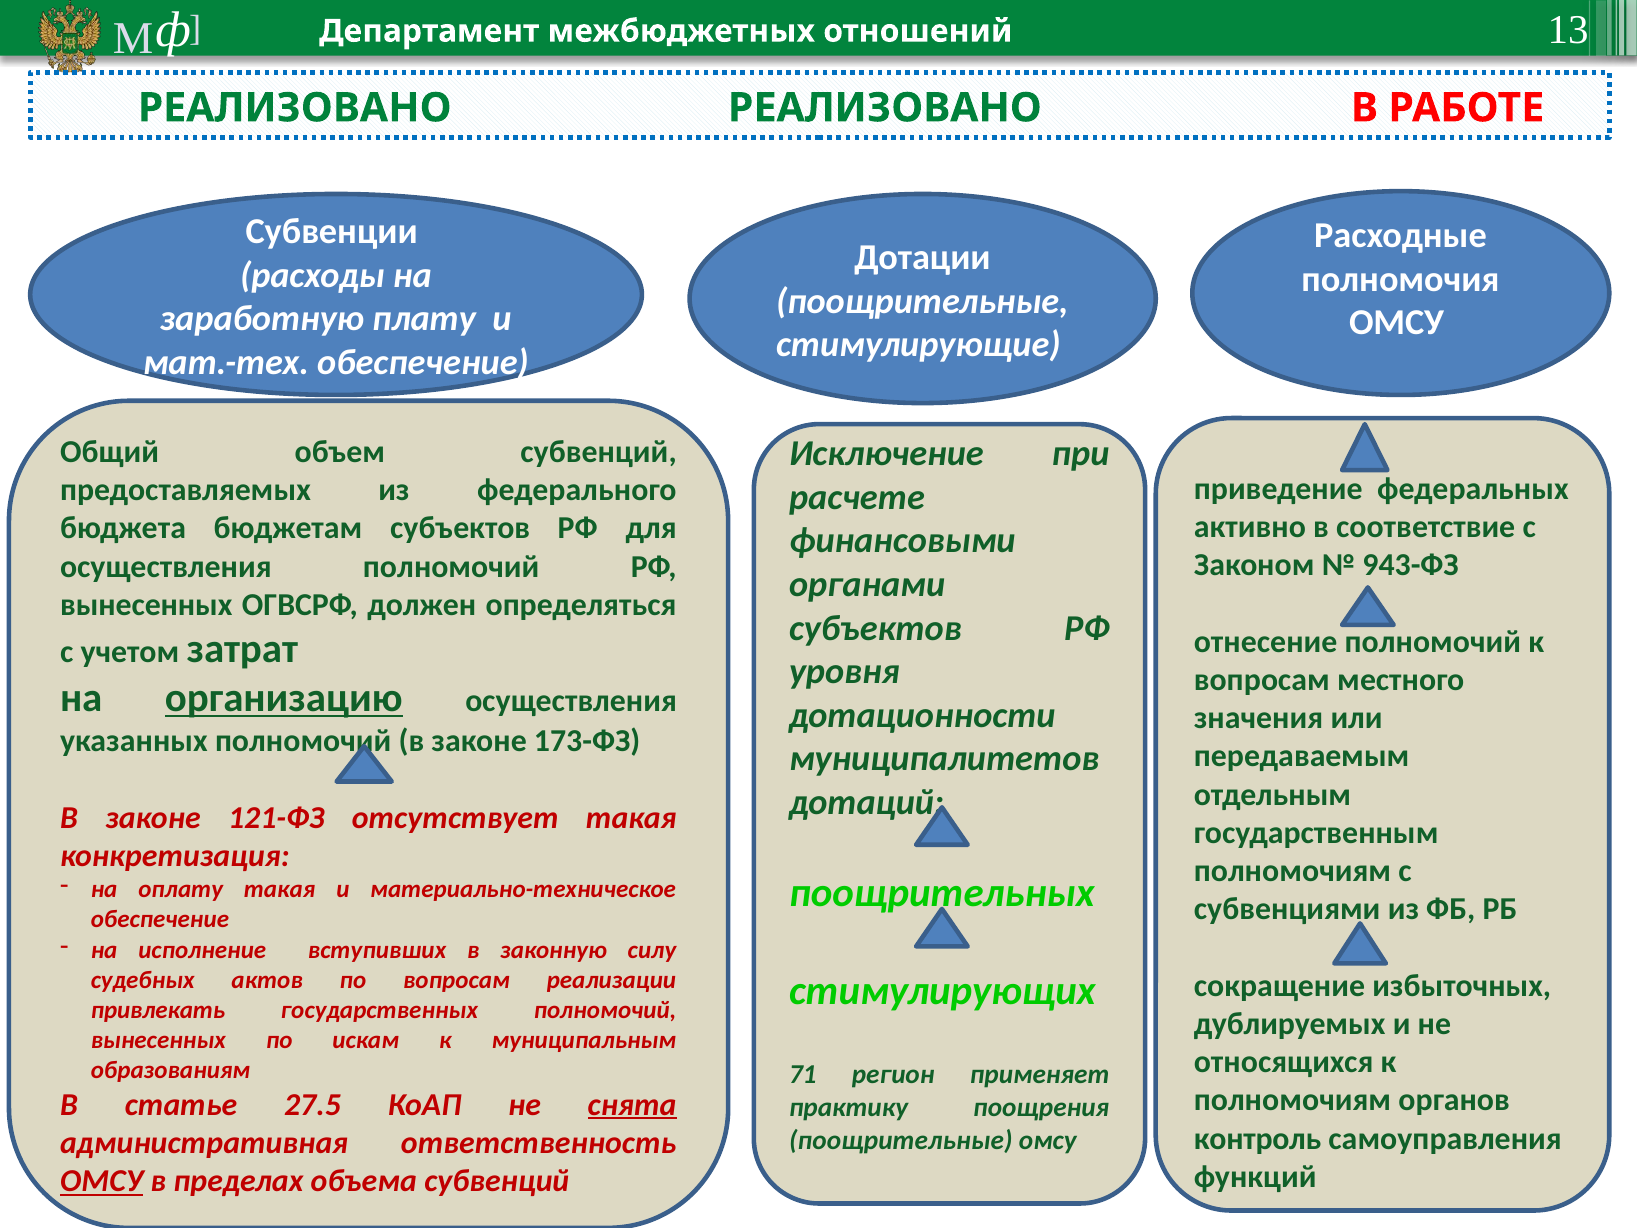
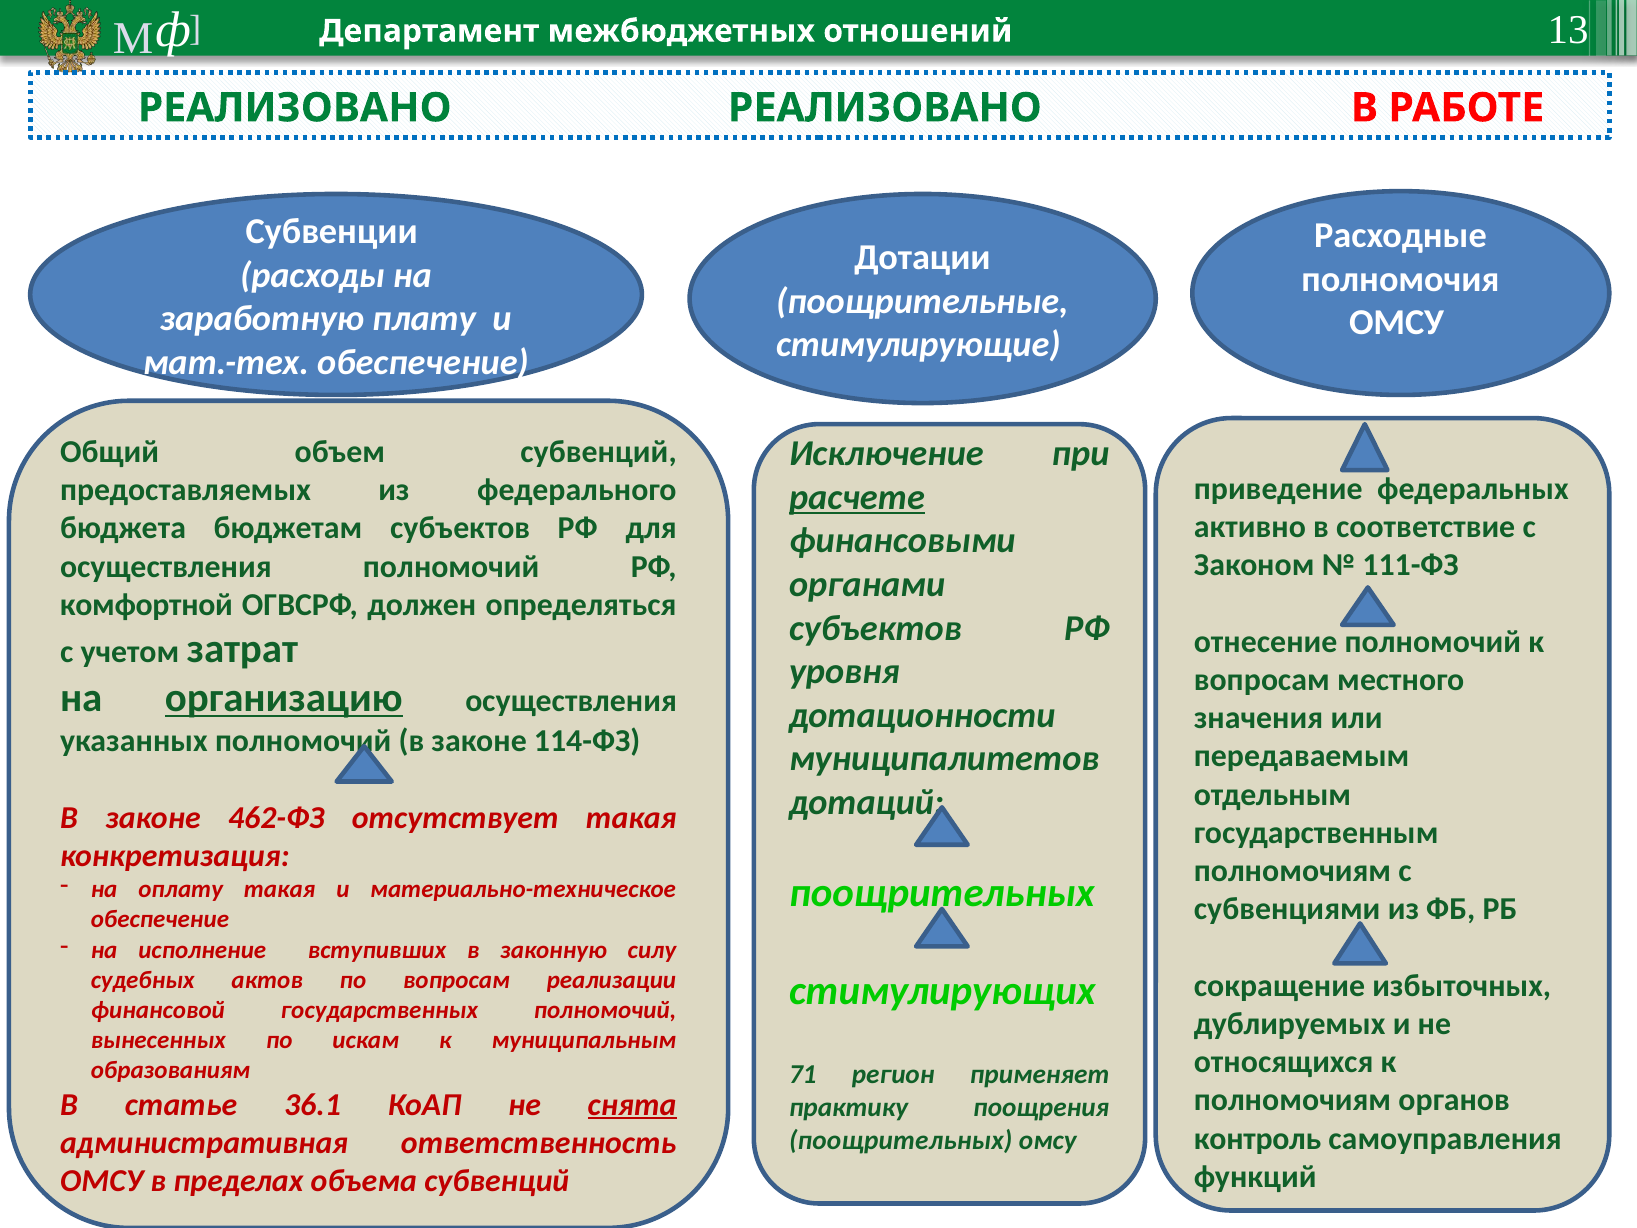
расчете underline: none -> present (857, 497)
943-ФЗ: 943-ФЗ -> 111-ФЗ (1411, 565)
вынесенных: вынесенных -> комфортной (146, 605)
173-ФЗ: 173-ФЗ -> 114-ФЗ (587, 741)
121-ФЗ: 121-ФЗ -> 462-ФЗ (276, 818)
привлекать: привлекать -> финансовой (158, 1010)
27.5: 27.5 -> 36.1 (312, 1104)
поощрительные: поощрительные -> поощрительных (901, 1140)
ОМСУ underline: present -> none (102, 1181)
